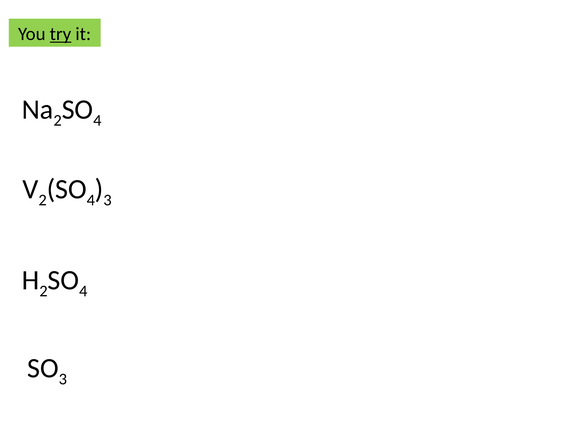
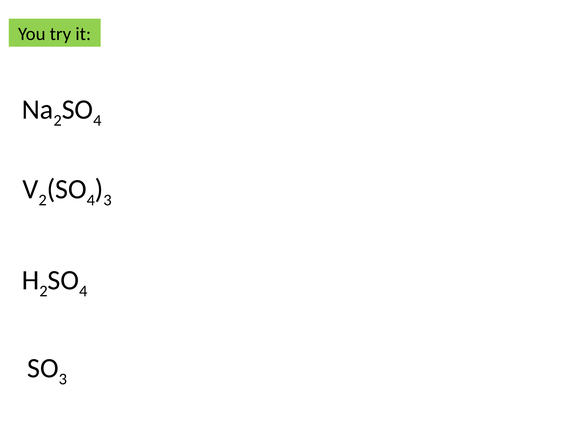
try underline: present -> none (61, 34)
